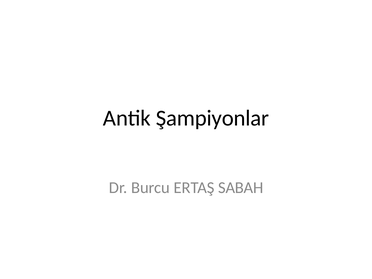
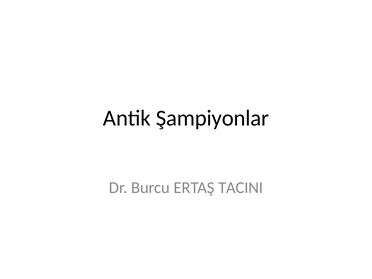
SABAH: SABAH -> TACINI (241, 188)
